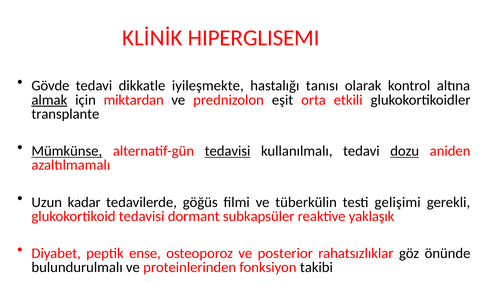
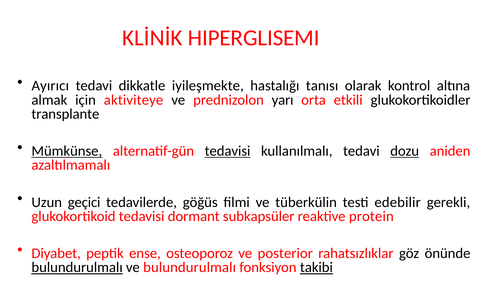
Gövde: Gövde -> Ayırıcı (50, 86)
almak underline: present -> none (49, 100)
miktardan: miktardan -> aktiviteye (134, 100)
eşit: eşit -> yarı (283, 100)
kadar: kadar -> geçici (84, 203)
gelişimi: gelişimi -> edebilir (398, 203)
yaklaşık: yaklaşık -> protein (371, 217)
bulundurulmalı underline: none -> present (77, 268)
ve proteinlerinden: proteinlerinden -> bulundurulmalı (190, 268)
takibi underline: none -> present (316, 268)
